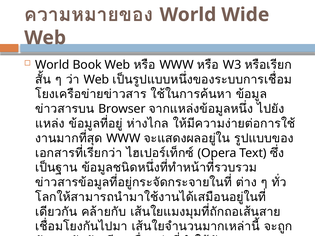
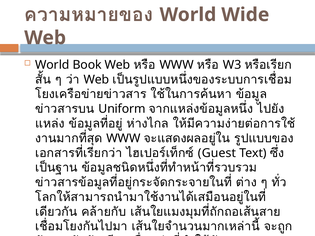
Browser: Browser -> Uniform (122, 109)
Opera: Opera -> Guest (217, 153)
